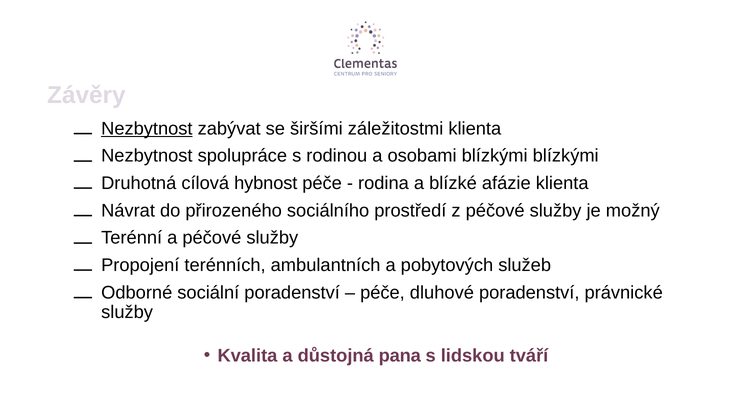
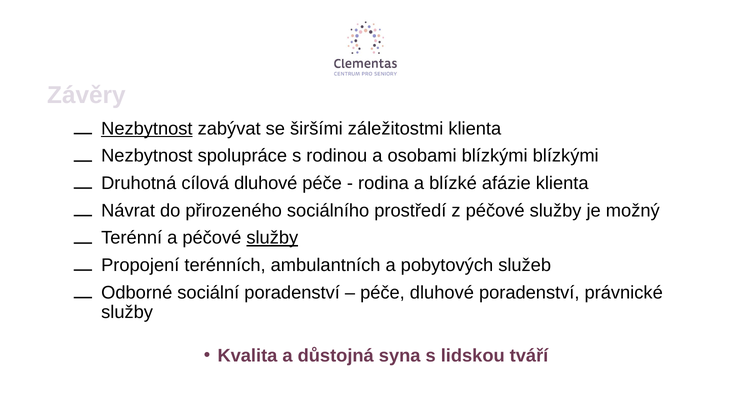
cílová hybnost: hybnost -> dluhové (266, 183)
služby underline: none -> present (272, 238)
pana: pana -> syna (400, 356)
